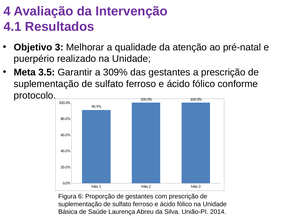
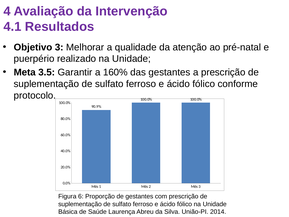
309%: 309% -> 160% (115, 72)
